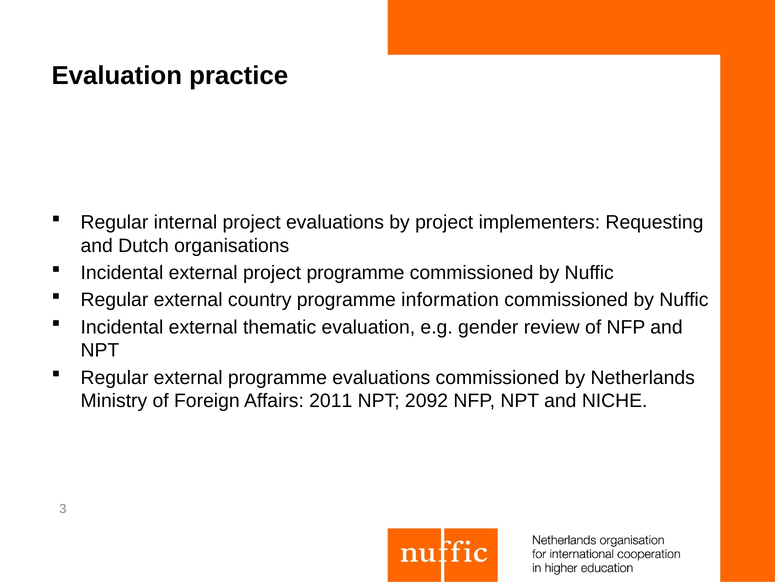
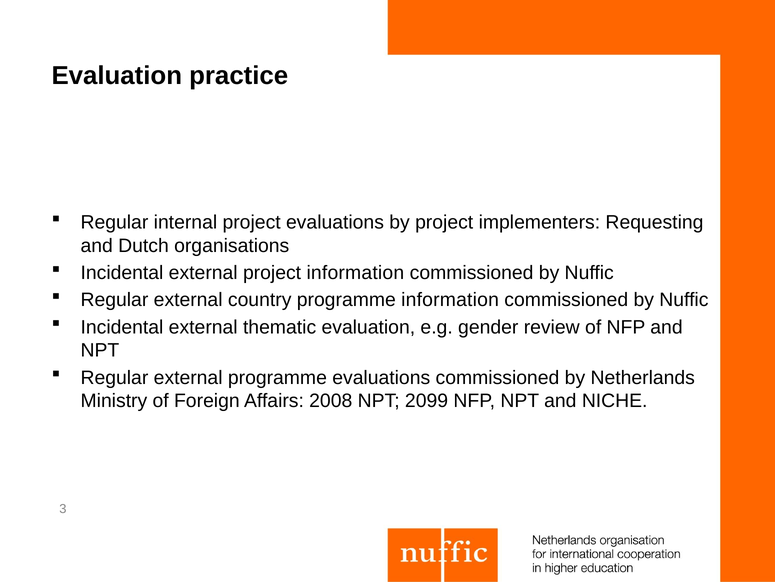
project programme: programme -> information (355, 273)
2011: 2011 -> 2008 (331, 400)
2092: 2092 -> 2099 (427, 400)
